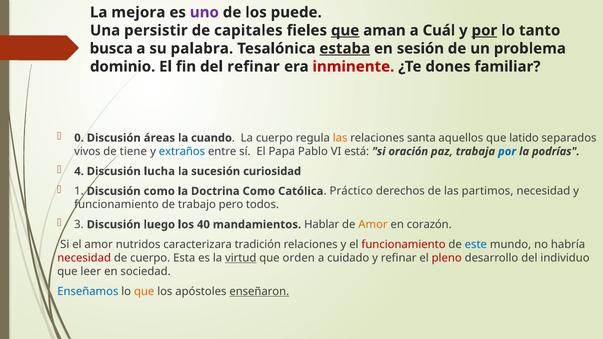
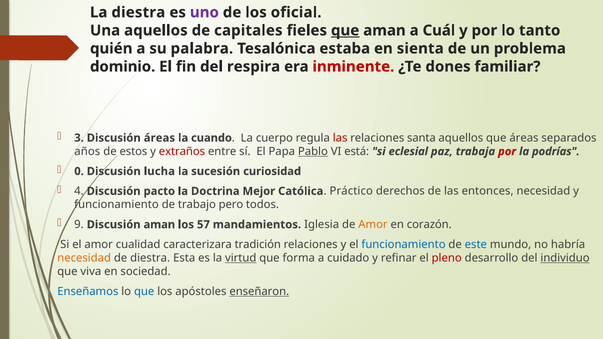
La mejora: mejora -> diestra (138, 12)
puede: puede -> oficial (296, 12)
Una persistir: persistir -> aquellos (156, 30)
por underline: present -> none (484, 30)
busca: busca -> quién (111, 49)
estaba underline: present -> none (345, 49)
sesión: sesión -> sienta (420, 49)
del refinar: refinar -> respira (254, 67)
0: 0 -> 3 (79, 138)
las colour: orange -> red (340, 138)
que latido: latido -> áreas (524, 138)
vivos: vivos -> años (87, 152)
tiene: tiene -> estos (133, 152)
extraños colour: blue -> red (182, 152)
Pablo underline: none -> present (313, 152)
oración: oración -> eclesial (408, 152)
por colour: blue -> red (507, 152)
4: 4 -> 0 (79, 171)
1: 1 -> 4 (79, 191)
Discusión como: como -> pacto (159, 191)
Doctrina Como: Como -> Mejor (259, 191)
partimos: partimos -> entonces (488, 191)
3: 3 -> 9 (79, 225)
Discusión luego: luego -> aman (159, 225)
40: 40 -> 57 (203, 225)
Hablar: Hablar -> Iglesia (322, 225)
nutridos: nutridos -> cualidad (138, 245)
funcionamiento colour: red -> blue (404, 245)
necesidad colour: red -> orange (84, 258)
de cuerpo: cuerpo -> diestra (150, 258)
orden: orden -> forma (299, 258)
individuo underline: none -> present (565, 258)
leer: leer -> viva (91, 272)
que colour: orange -> blue (144, 292)
